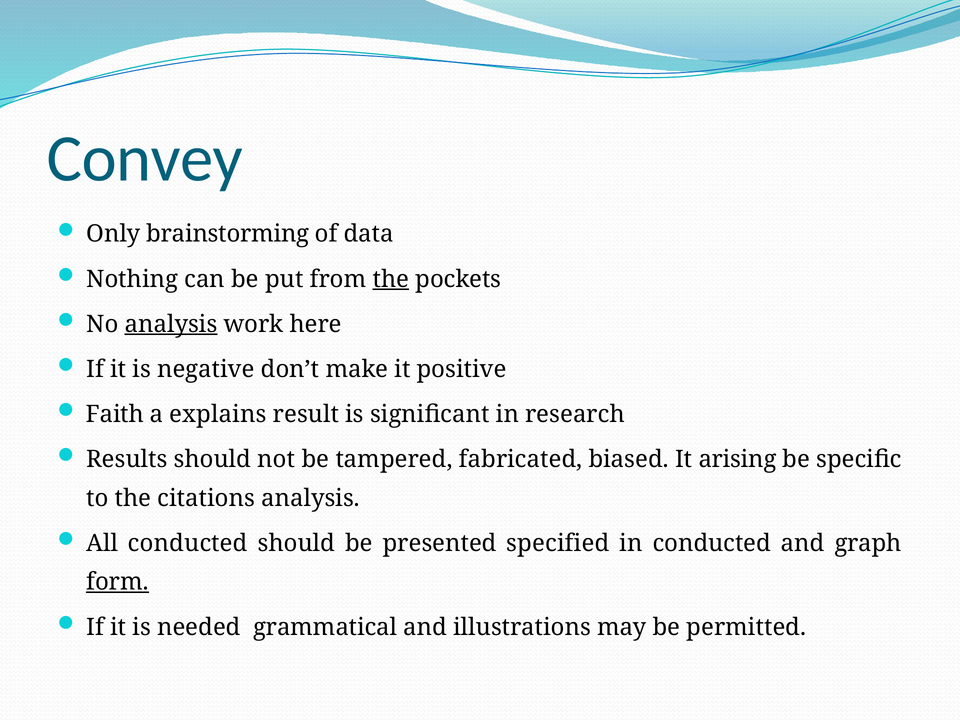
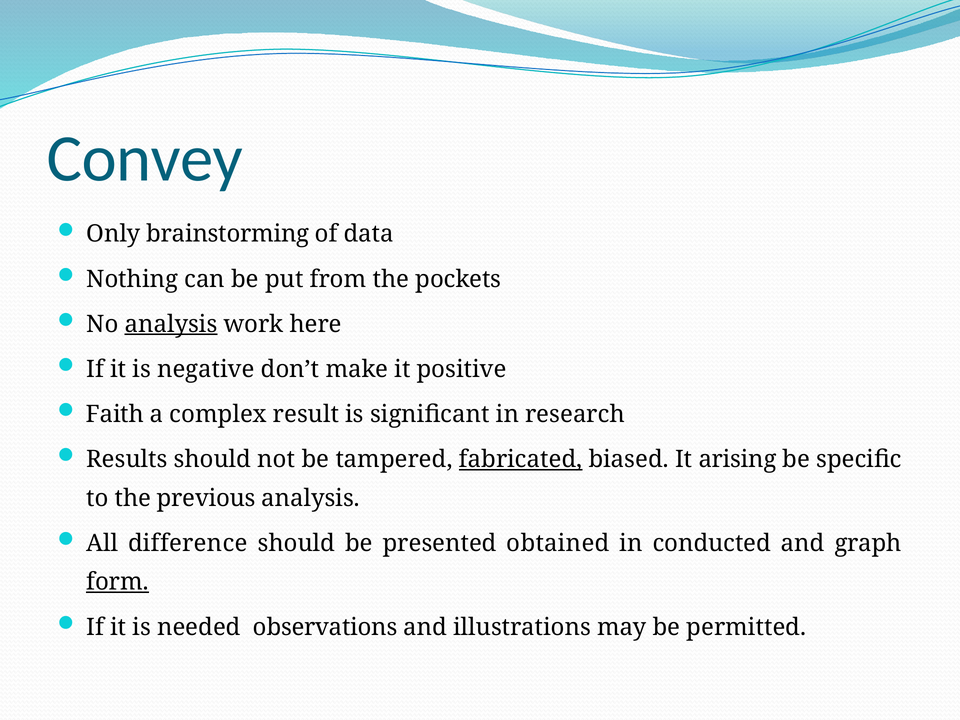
the underline: present -> none (391, 279)
explains: explains -> complex (218, 414)
fabricated underline: none -> present (521, 459)
citations: citations -> previous (206, 498)
All conducted: conducted -> difference (188, 543)
specified: specified -> obtained (558, 543)
grammatical: grammatical -> observations (325, 627)
